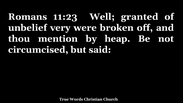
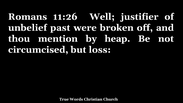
11:23: 11:23 -> 11:26 (65, 17)
granted: granted -> justifier (140, 17)
very: very -> past (60, 28)
said: said -> loss (100, 50)
